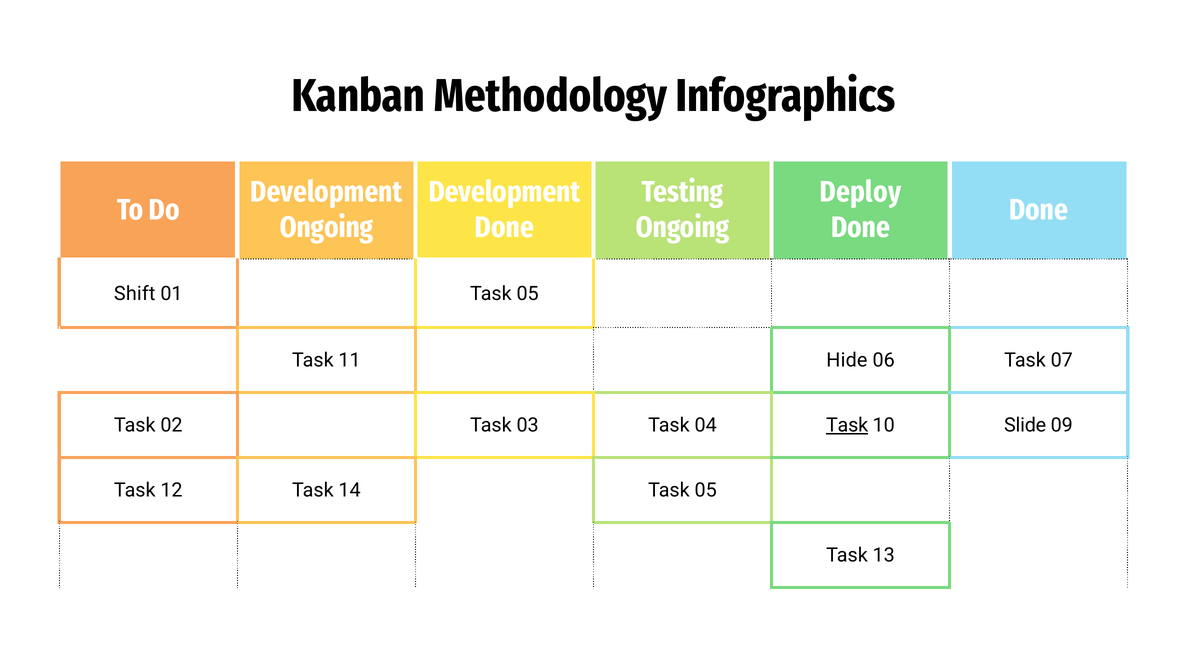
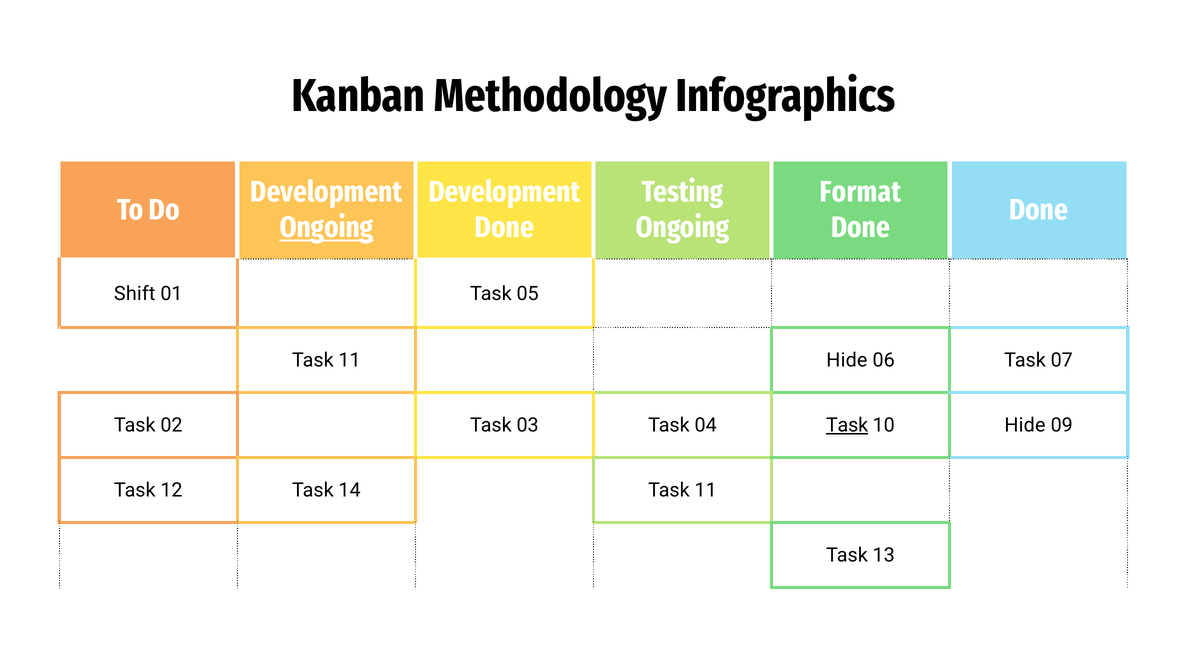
Deploy: Deploy -> Format (860, 192)
Ongoing underline: none -> present (326, 228)
10 Slide: Slide -> Hide (1025, 426)
14 Task 05: 05 -> 11 (706, 491)
